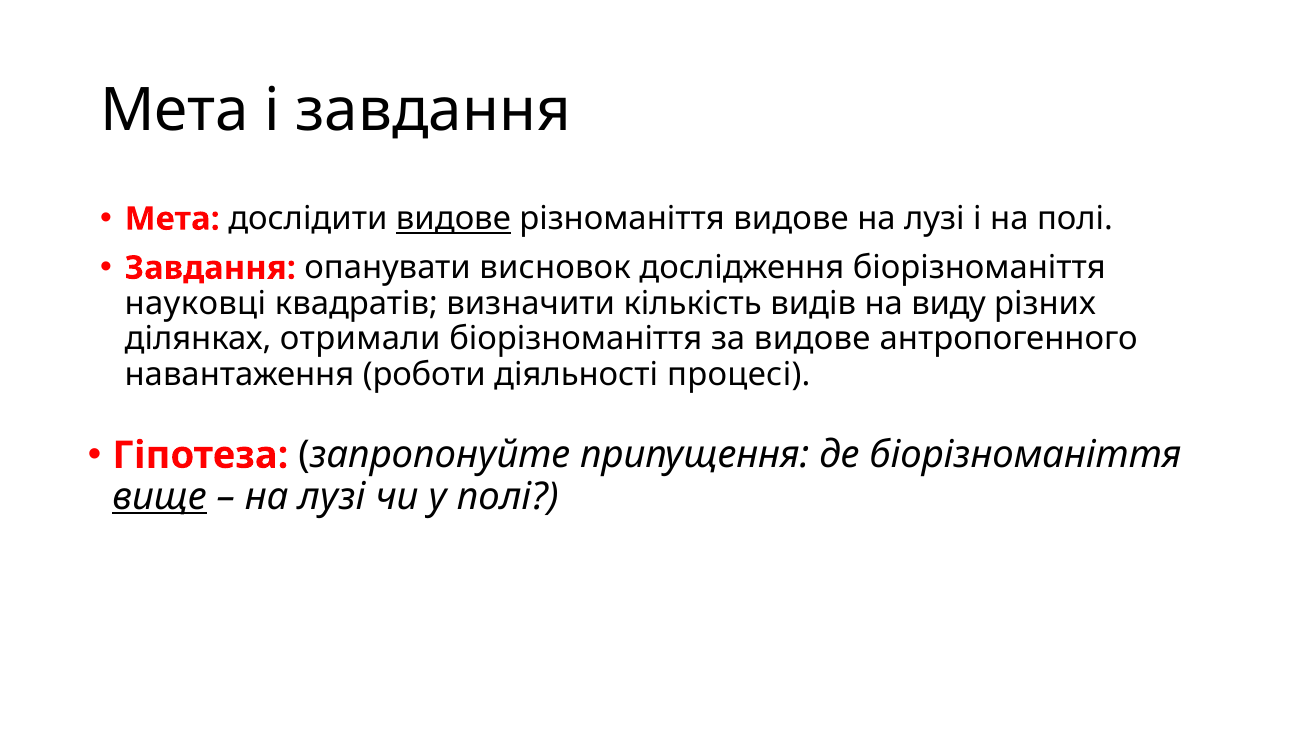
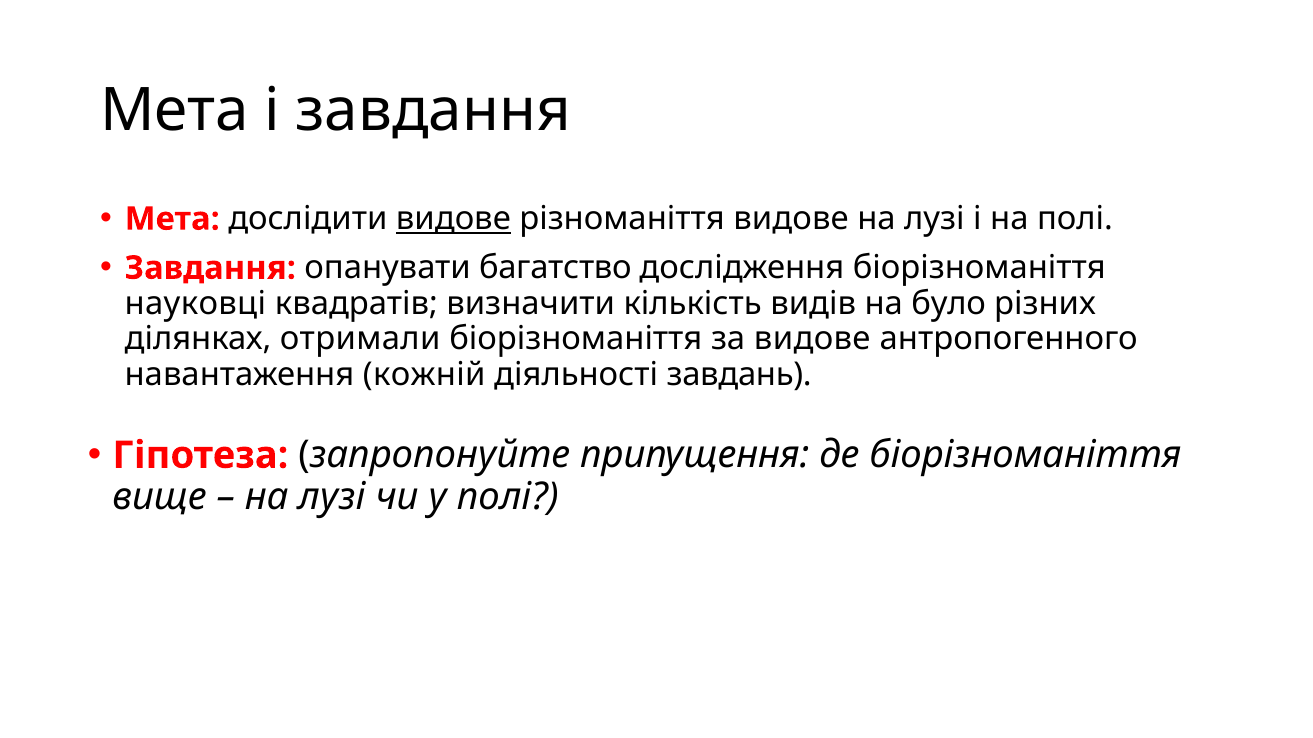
висновок: висновок -> багатство (555, 268)
виду: виду -> було (949, 304)
роботи: роботи -> кожній (424, 374)
процесі: процесі -> завдань (739, 374)
вище underline: present -> none (160, 497)
